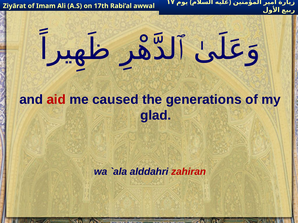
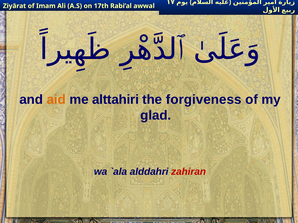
aid colour: red -> orange (56, 100)
caused: caused -> alttahiri (116, 100)
generations: generations -> forgiveness (204, 100)
